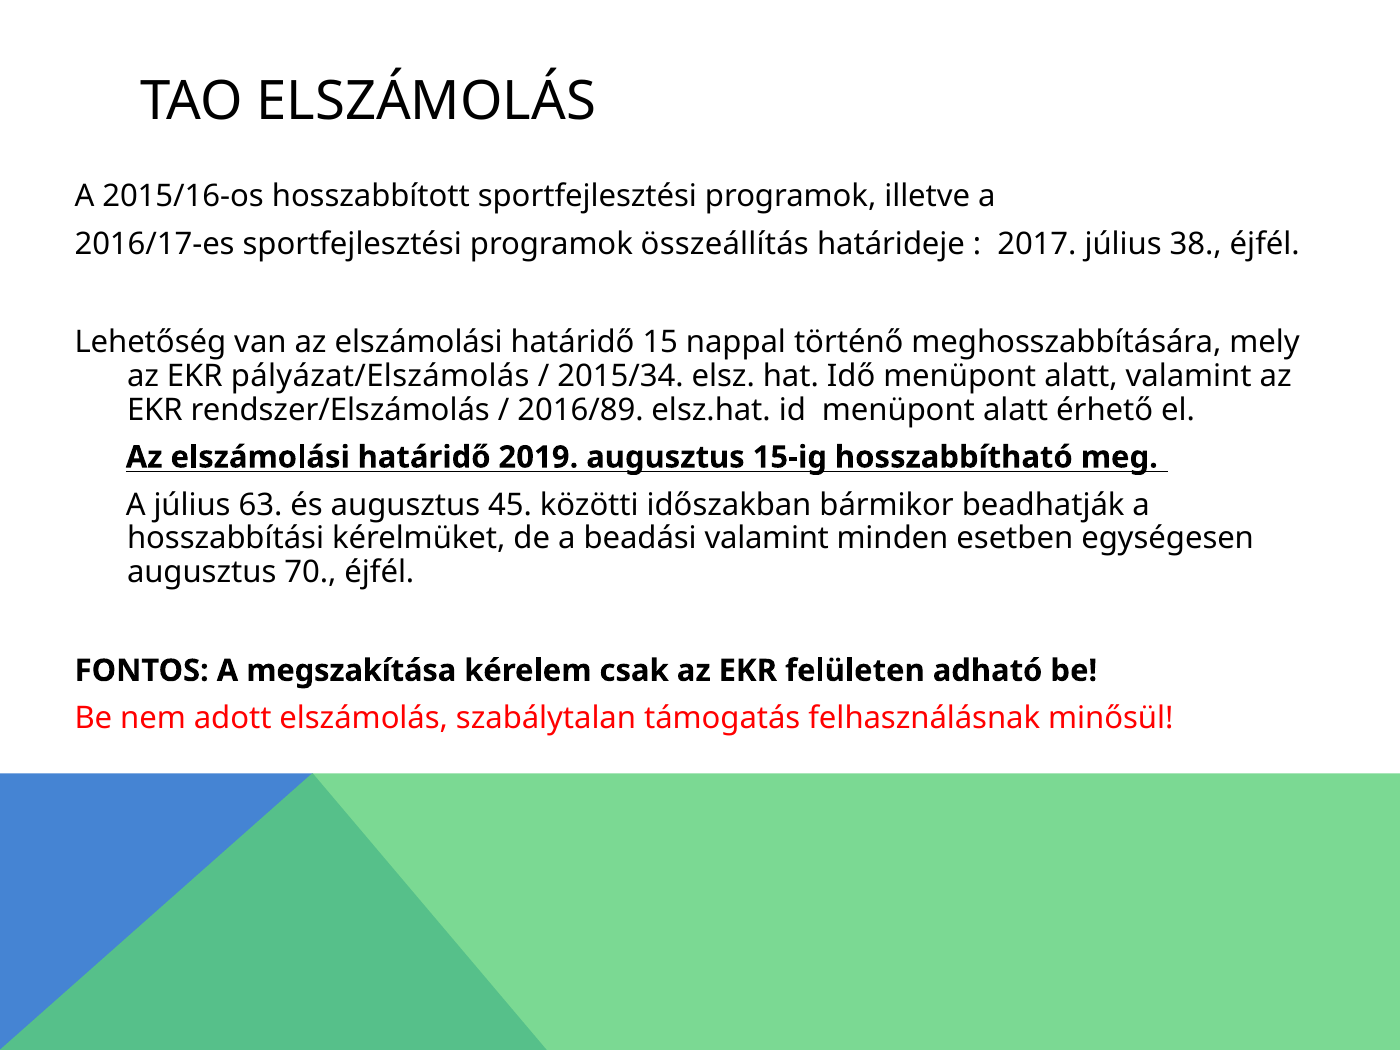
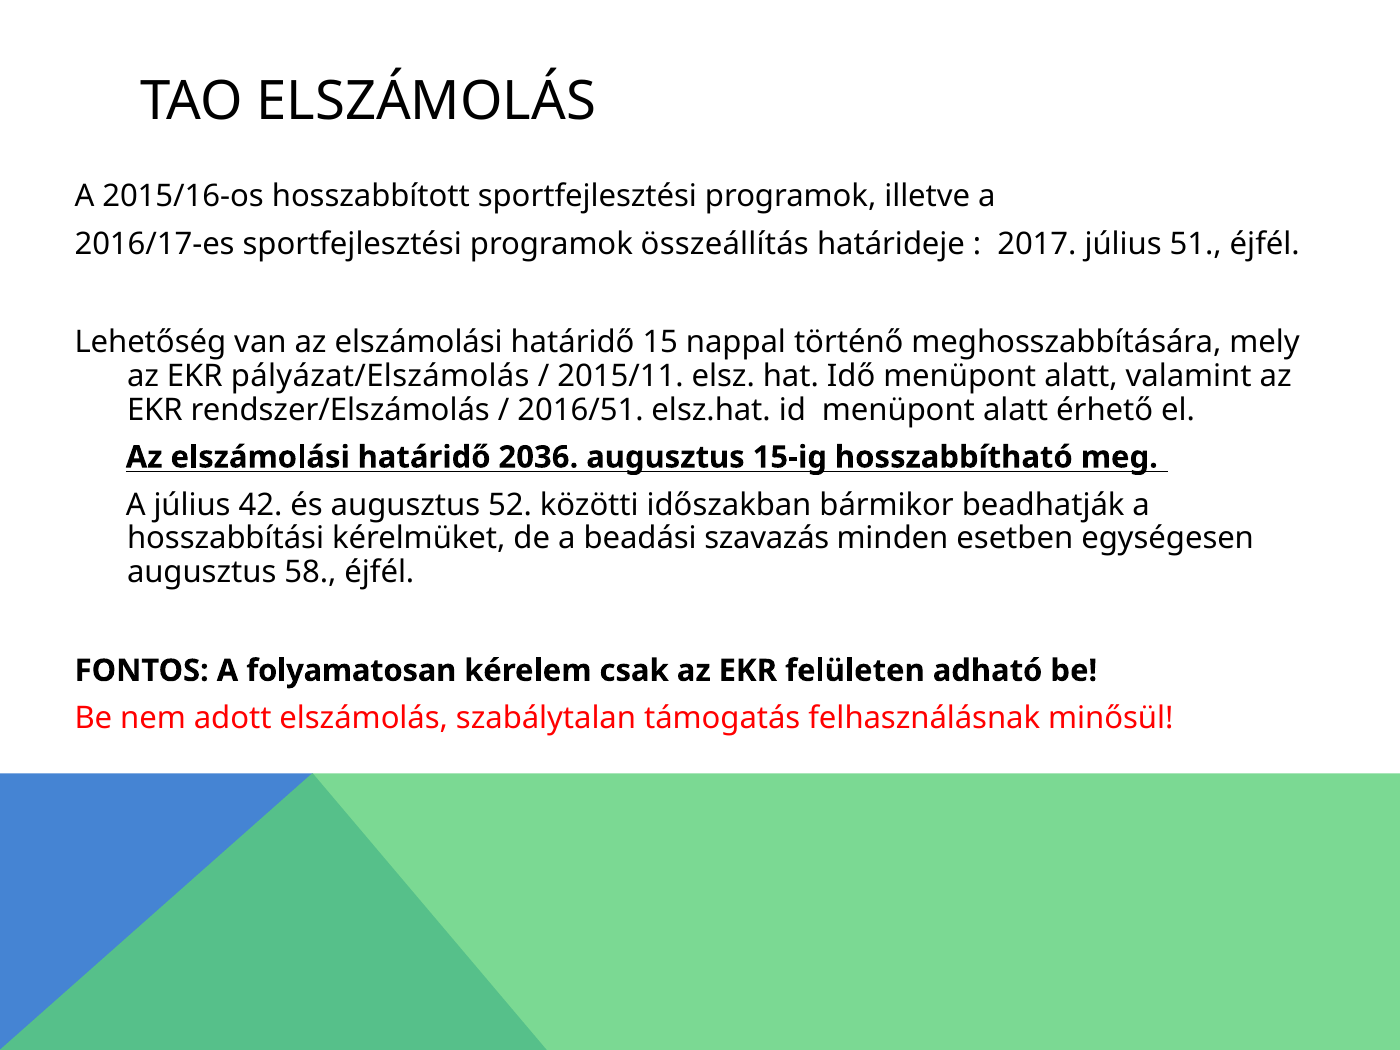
38: 38 -> 51 (1196, 244)
2015/34: 2015/34 -> 2015/11 (621, 376)
2016/89: 2016/89 -> 2016/51 (580, 410)
2019: 2019 -> 2036 (538, 457)
63: 63 -> 42 (261, 505)
45: 45 -> 52 (510, 505)
beadási valamint: valamint -> szavazás (767, 538)
70: 70 -> 58 (310, 572)
megszakítása: megszakítása -> folyamatosan (351, 671)
